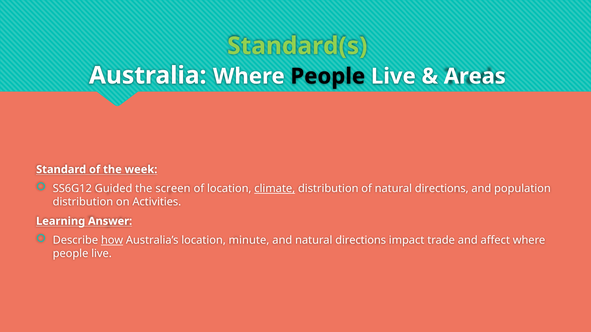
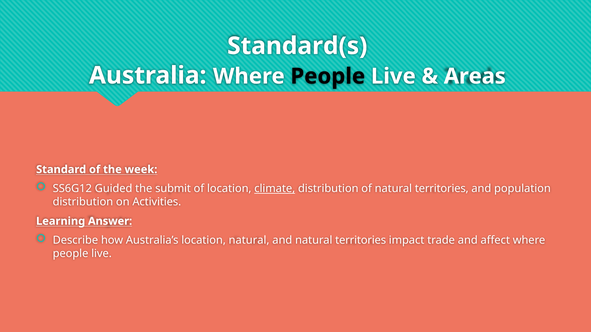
Standard(s colour: light green -> white (297, 46)
screen: screen -> submit (173, 189)
of natural directions: directions -> territories (442, 189)
how underline: present -> none (112, 241)
location minute: minute -> natural (249, 241)
and natural directions: directions -> territories (361, 241)
